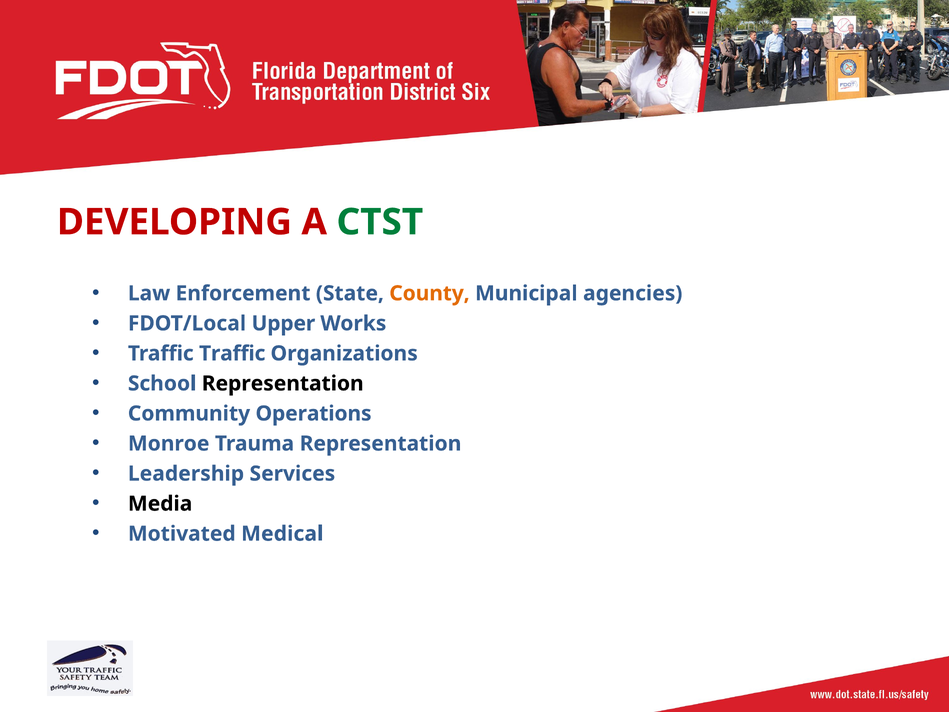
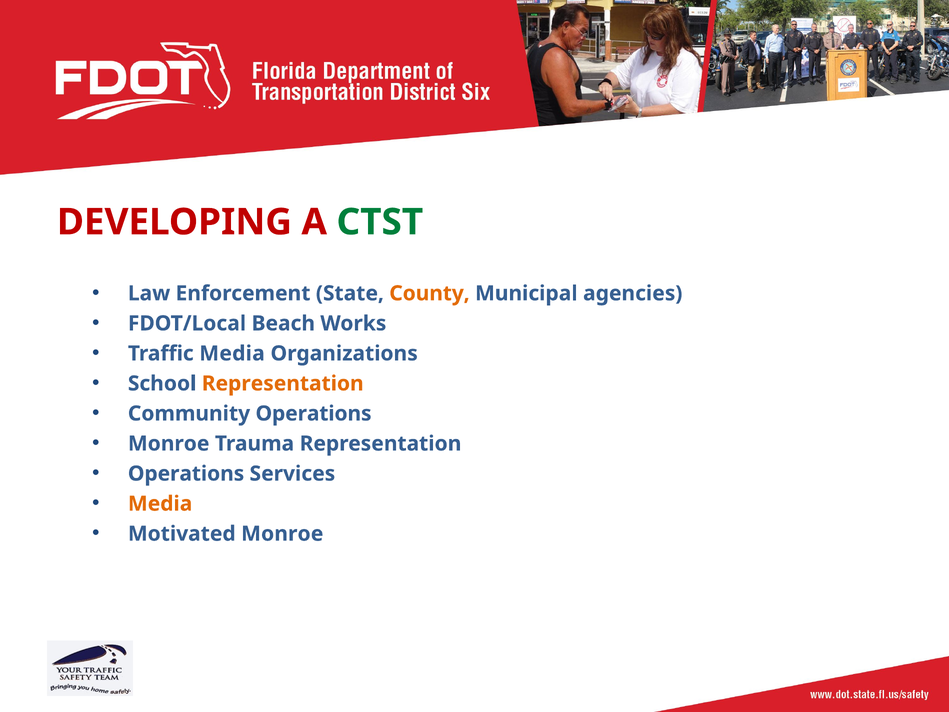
Upper: Upper -> Beach (283, 323)
Traffic Traffic: Traffic -> Media (232, 353)
Representation colour: black -> orange (283, 383)
Leadership: Leadership -> Operations (186, 474)
Media colour: black -> orange (160, 504)
Motivated Medical: Medical -> Monroe (282, 534)
